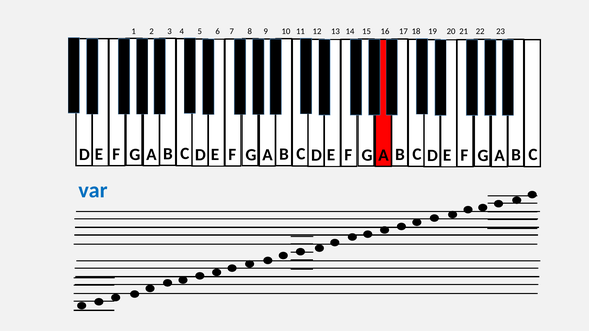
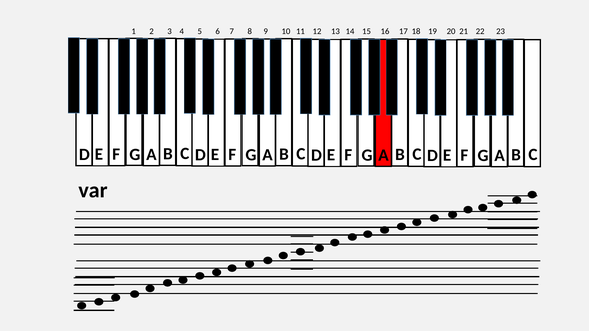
var colour: blue -> black (93, 190)
